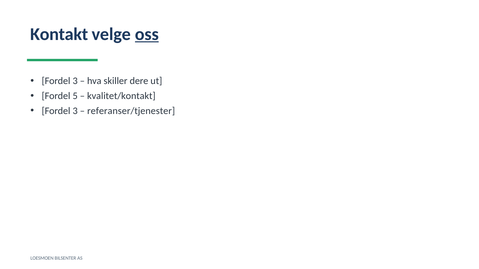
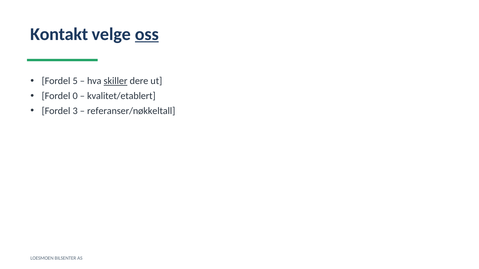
3: 3 -> 5 (75, 81)
skiller underline: none -> present (116, 81)
5: 5 -> 0 (75, 96)
kvalitet/kontakt: kvalitet/kontakt -> kvalitet/etablert (121, 96)
referanser/tjenester: referanser/tjenester -> referanser/nøkkeltall (131, 111)
